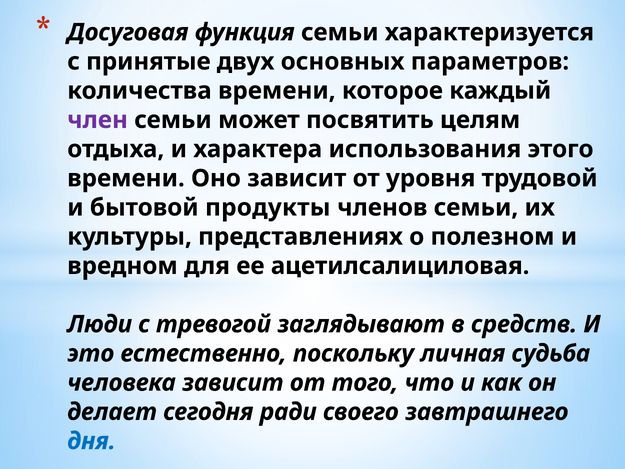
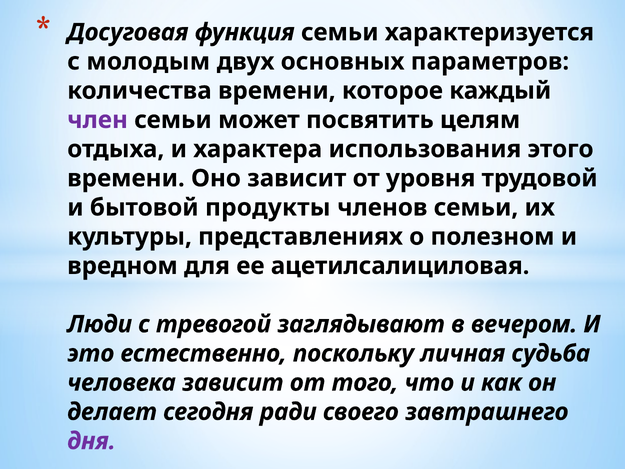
принятые: принятые -> молодым (148, 61)
средств: средств -> вечером (524, 324)
дня colour: blue -> purple (91, 441)
